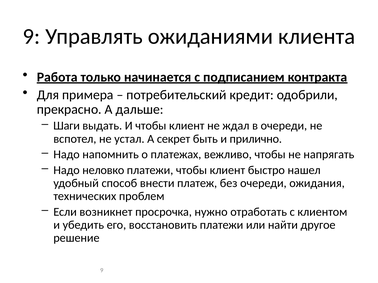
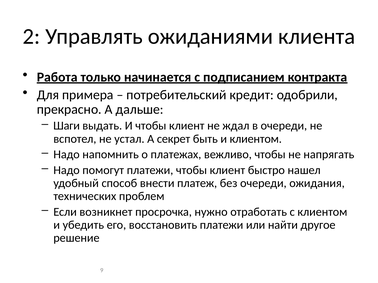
9: 9 -> 2 (31, 37)
и прилично: прилично -> клиентом (256, 139)
неловко: неловко -> помогут (103, 170)
